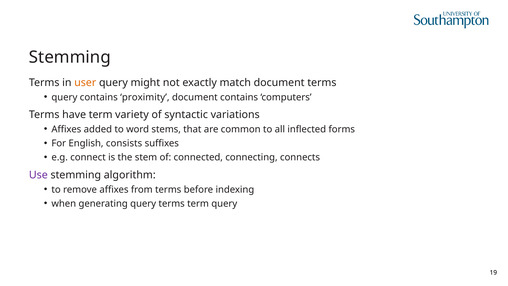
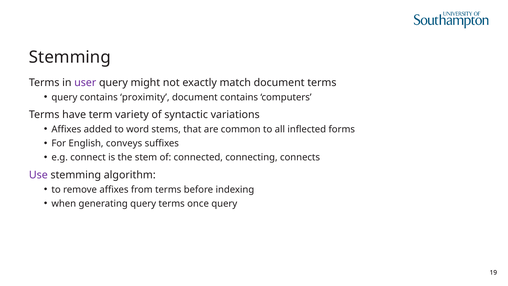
user colour: orange -> purple (85, 82)
consists: consists -> conveys (124, 143)
terms term: term -> once (198, 204)
